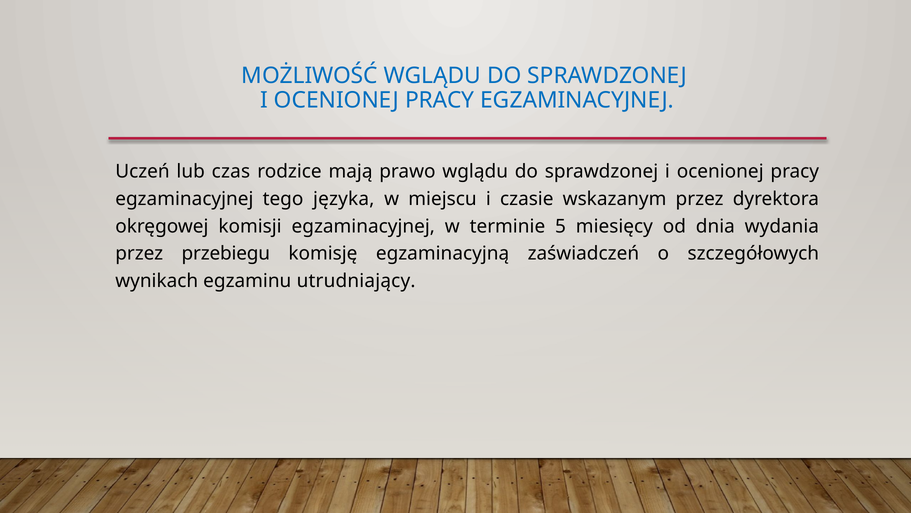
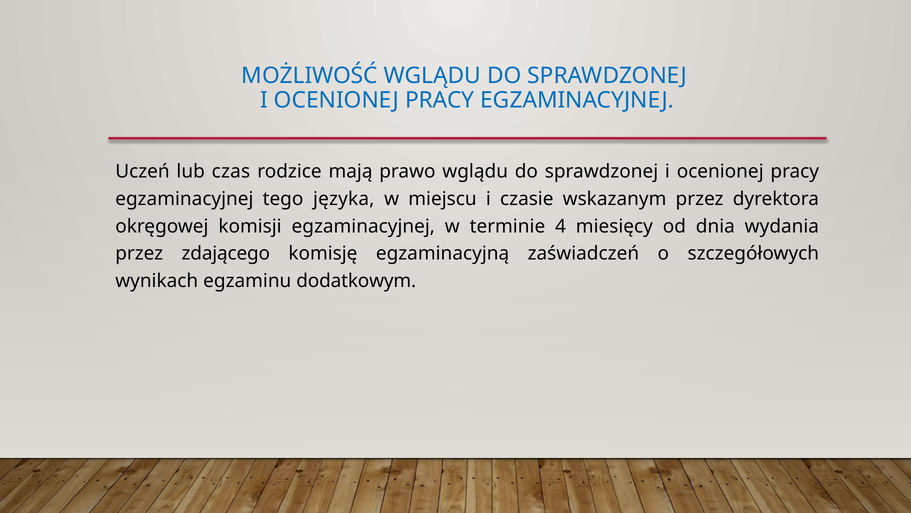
5: 5 -> 4 (561, 226)
przebiegu: przebiegu -> zdającego (226, 253)
utrudniający: utrudniający -> dodatkowym (356, 281)
